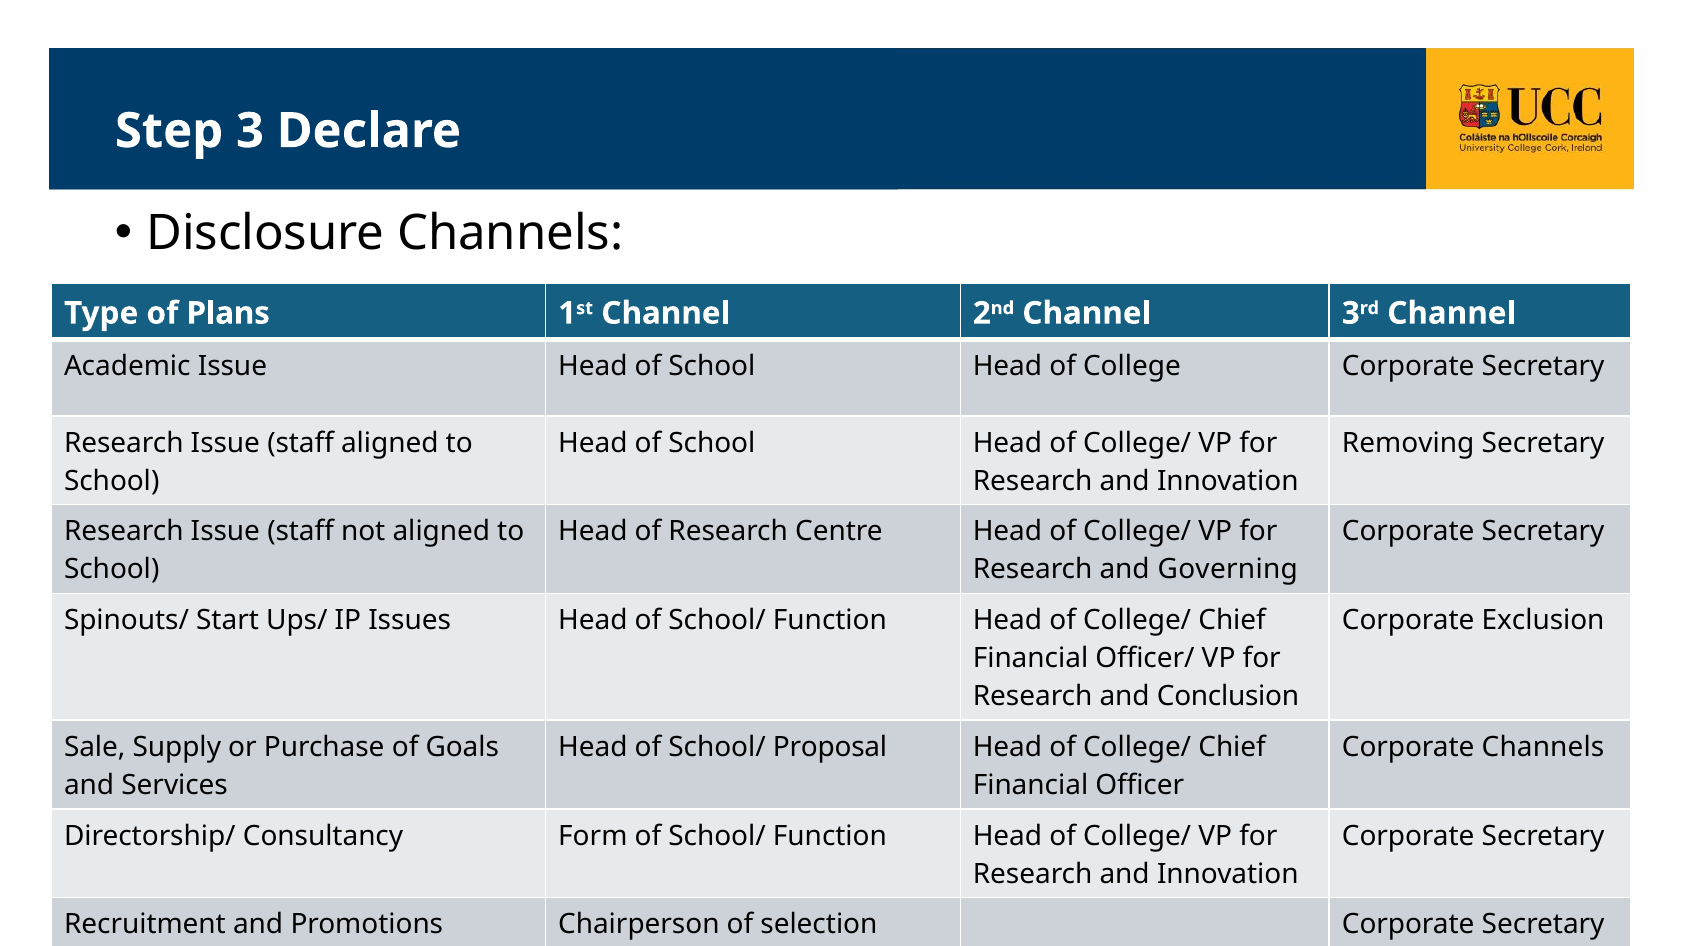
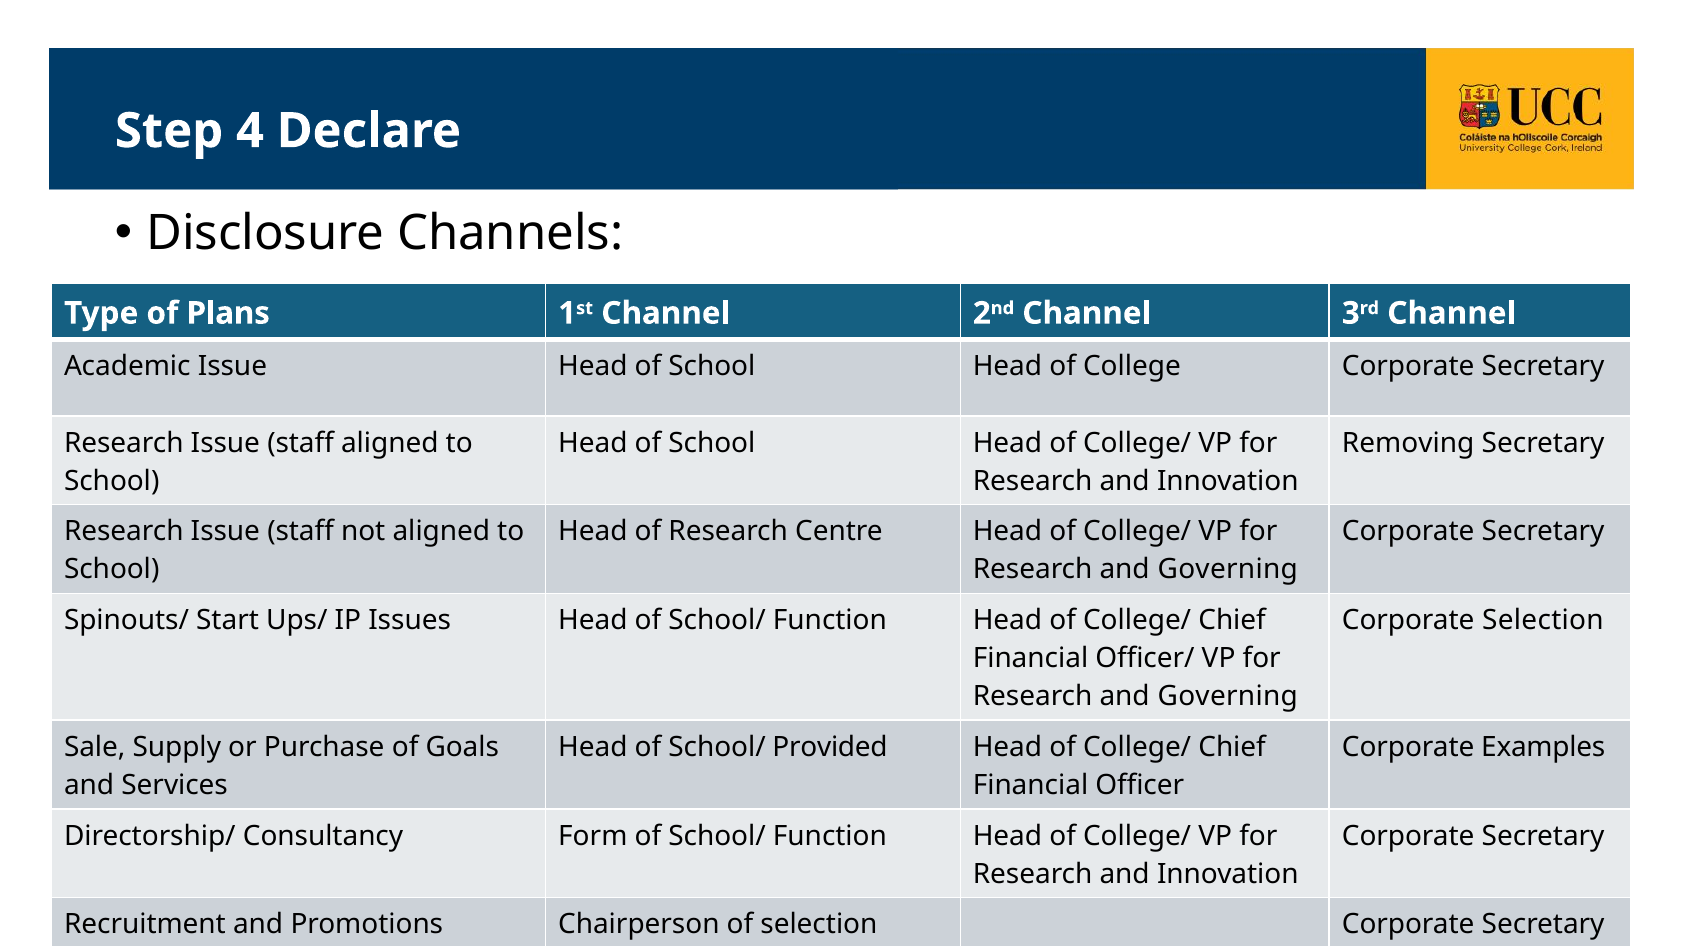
3: 3 -> 4 (250, 131)
Corporate Exclusion: Exclusion -> Selection (1543, 620)
Conclusion: Conclusion -> Governing (1228, 696)
Proposal: Proposal -> Provided (830, 747)
Corporate Channels: Channels -> Examples (1543, 747)
